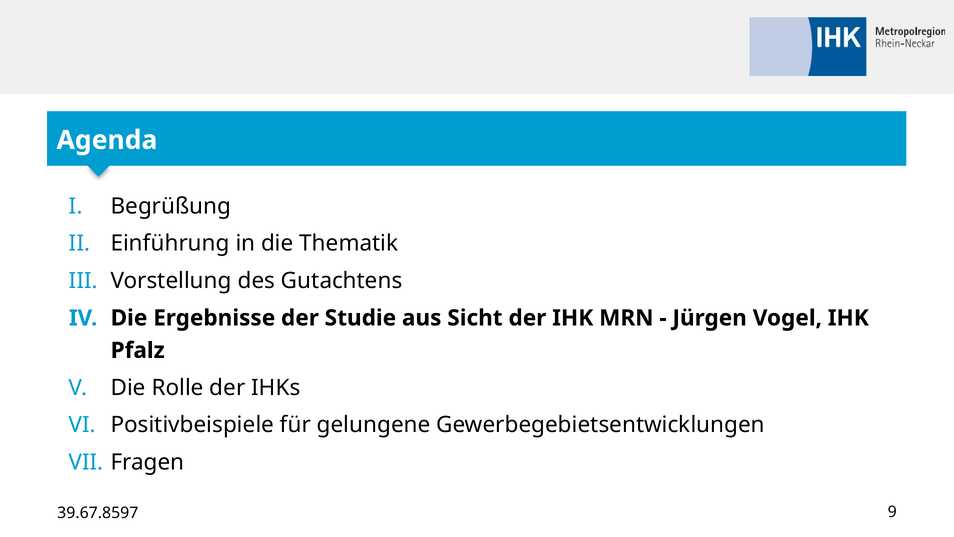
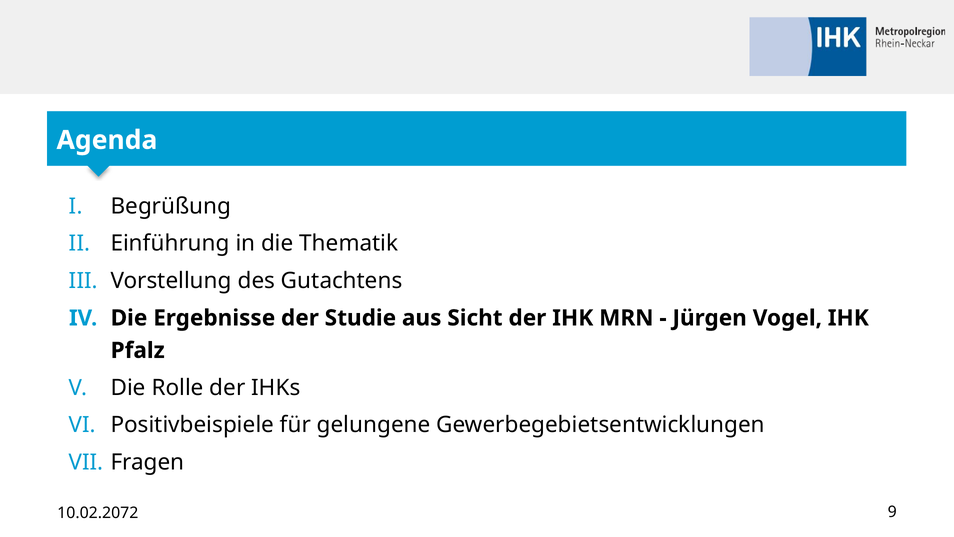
39.67.8597: 39.67.8597 -> 10.02.2072 (98, 513)
